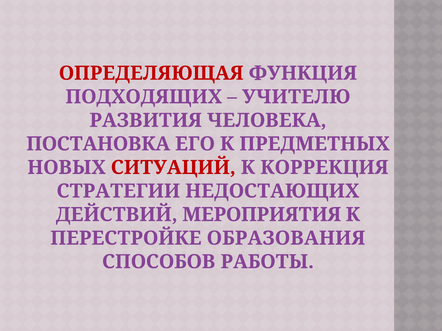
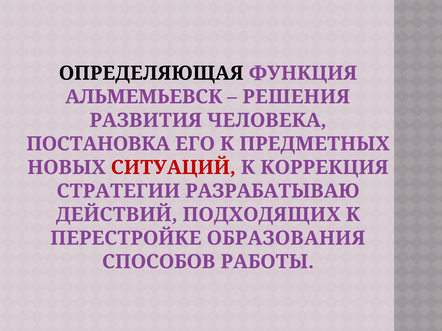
ОПРЕДЕЛЯЮЩАЯ colour: red -> black (151, 73)
ПОДХОДЯЩИХ: ПОДХОДЯЩИХ -> АЛЬМЕМЬЕВСК (144, 97)
УЧИТЕЛЮ: УЧИТЕЛЮ -> РЕШЕНИЯ (296, 97)
НЕДОСТАЮЩИХ: НЕДОСТАЮЩИХ -> РАЗРАБАТЫВАЮ (272, 191)
МЕРОПРИЯТИЯ: МЕРОПРИЯТИЯ -> ПОДХОДЯЩИХ (262, 215)
